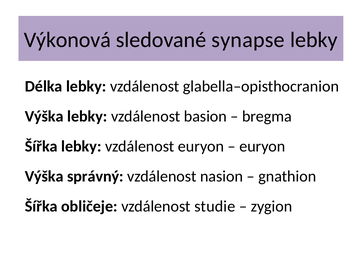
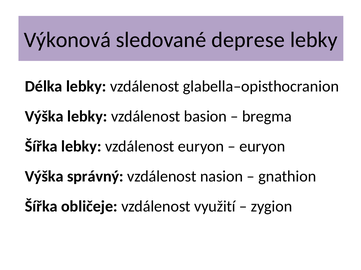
synapse: synapse -> deprese (248, 40)
studie: studie -> využití (215, 207)
